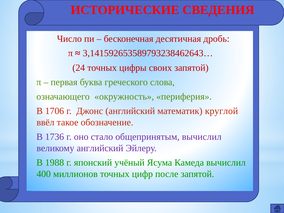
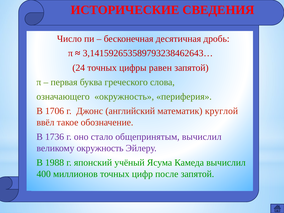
своих: своих -> равен (160, 68)
великому английский: английский -> окружность (100, 148)
